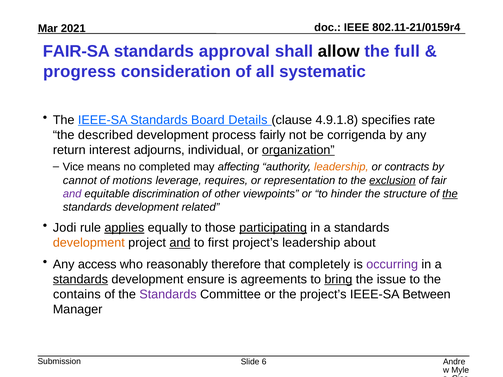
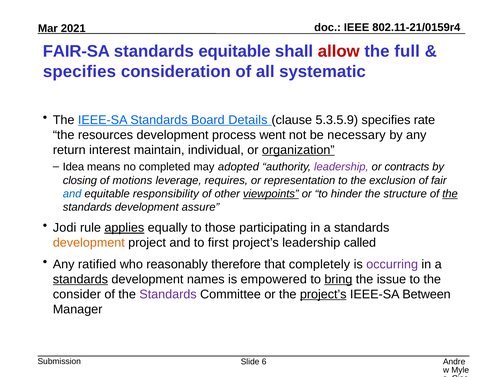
standards approval: approval -> equitable (235, 51)
allow colour: black -> red (339, 51)
progress: progress -> specifies (79, 72)
4.9.1.8: 4.9.1.8 -> 5.3.5.9 (337, 120)
described: described -> resources (106, 135)
fairly: fairly -> went (273, 135)
corrigenda: corrigenda -> necessary (356, 135)
adjourns: adjourns -> maintain (159, 150)
Vice: Vice -> Idea (73, 167)
affecting: affecting -> adopted (238, 167)
leadership colour: orange -> purple (341, 167)
cannot: cannot -> closing (80, 180)
exclusion underline: present -> none (392, 180)
and colour: purple -> blue (72, 194)
discrimination: discrimination -> responsibility (166, 194)
viewpoints underline: none -> present (271, 194)
related: related -> assure (201, 207)
participating underline: present -> none (273, 228)
and underline: present -> none (180, 243)
about: about -> called (360, 243)
access: access -> ratified (97, 264)
ensure: ensure -> names (206, 279)
agreements: agreements -> empowered (274, 279)
contains: contains -> consider (77, 295)
project’s underline: none -> present (323, 295)
